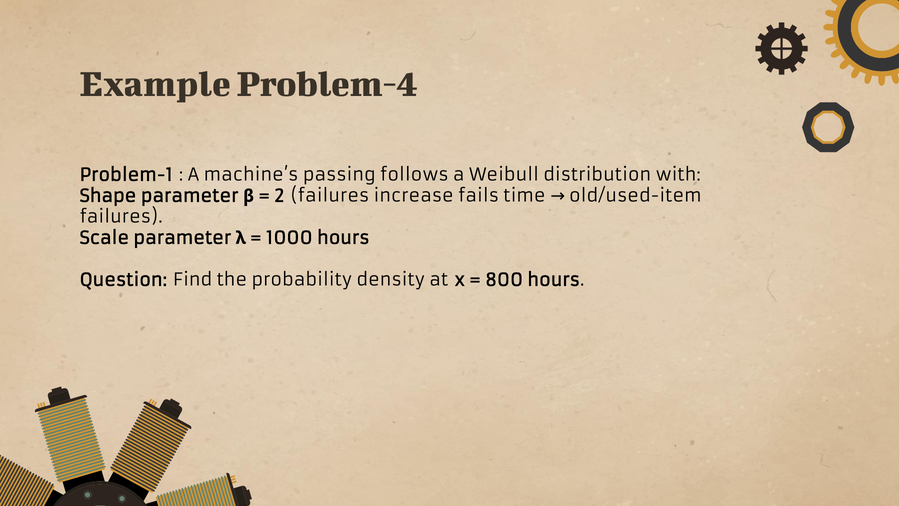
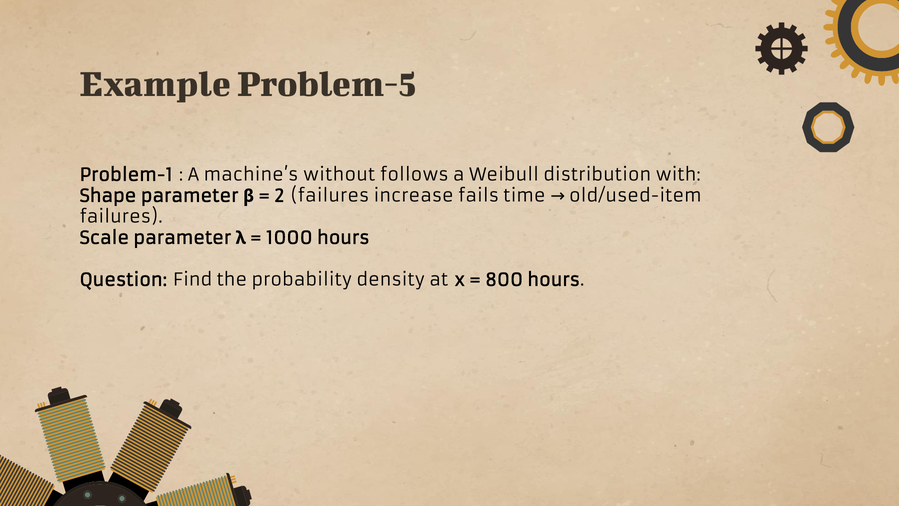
Problem-4: Problem-4 -> Problem-5 (327, 84)
passing: passing -> without (339, 175)
